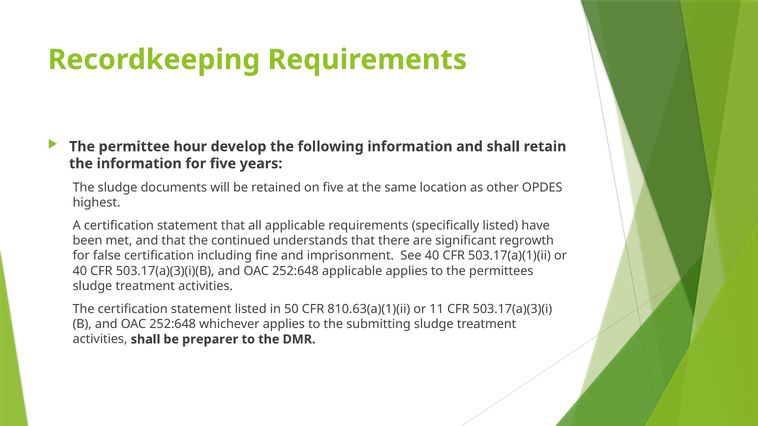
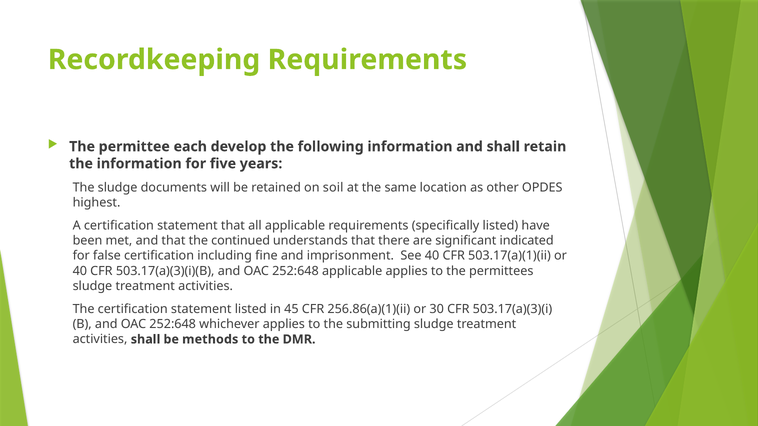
hour: hour -> each (190, 147)
on five: five -> soil (333, 188)
regrowth: regrowth -> indicated (527, 241)
50: 50 -> 45 (291, 309)
810.63(a)(1)(ii: 810.63(a)(1)(ii -> 256.86(a)(1)(ii (369, 309)
11: 11 -> 30 (437, 309)
preparer: preparer -> methods (210, 340)
